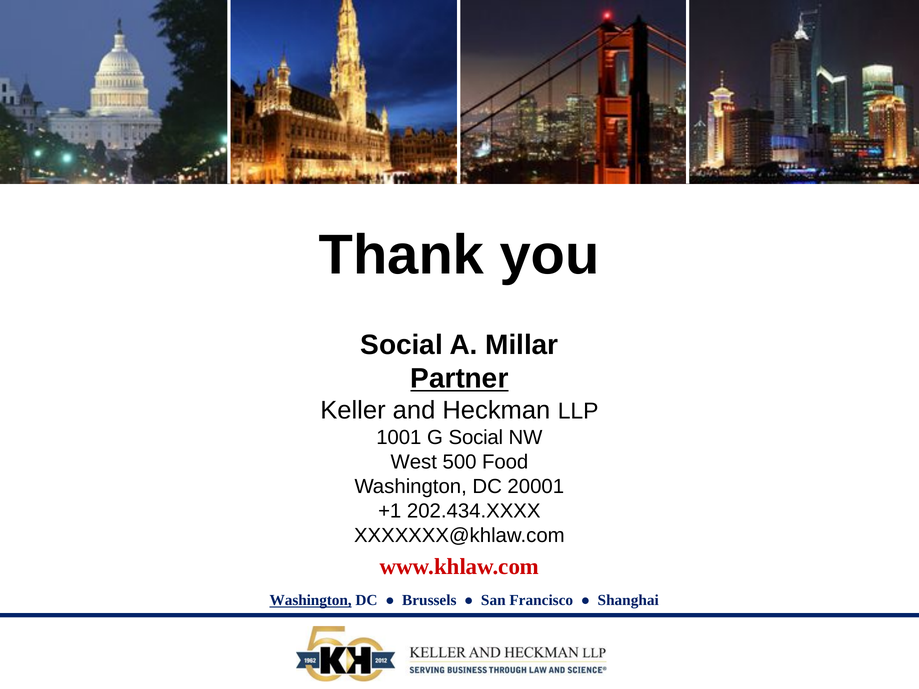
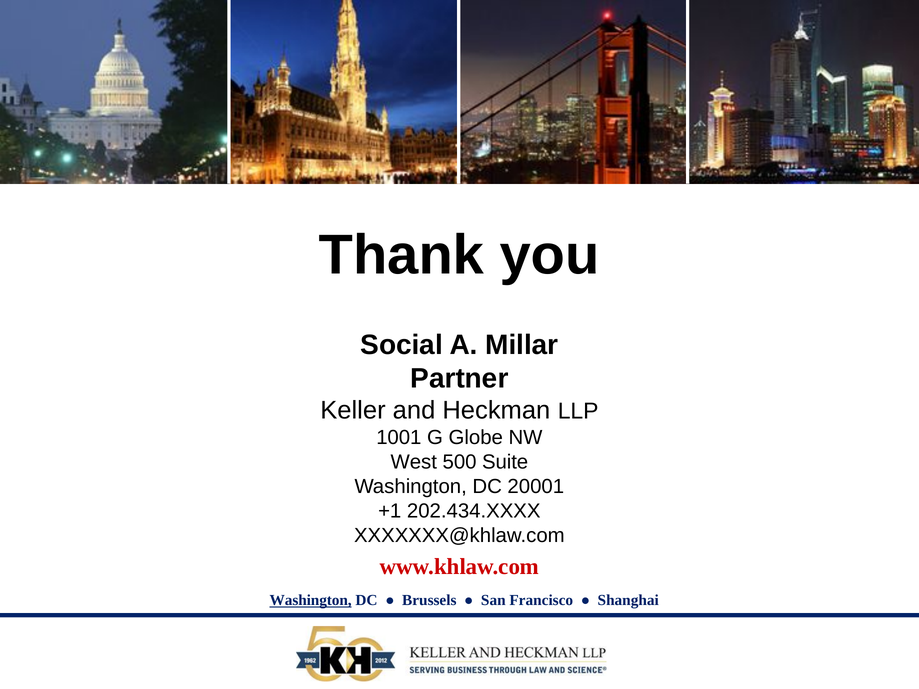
Partner underline: present -> none (459, 379)
G Social: Social -> Globe (476, 438)
Food: Food -> Suite (505, 462)
